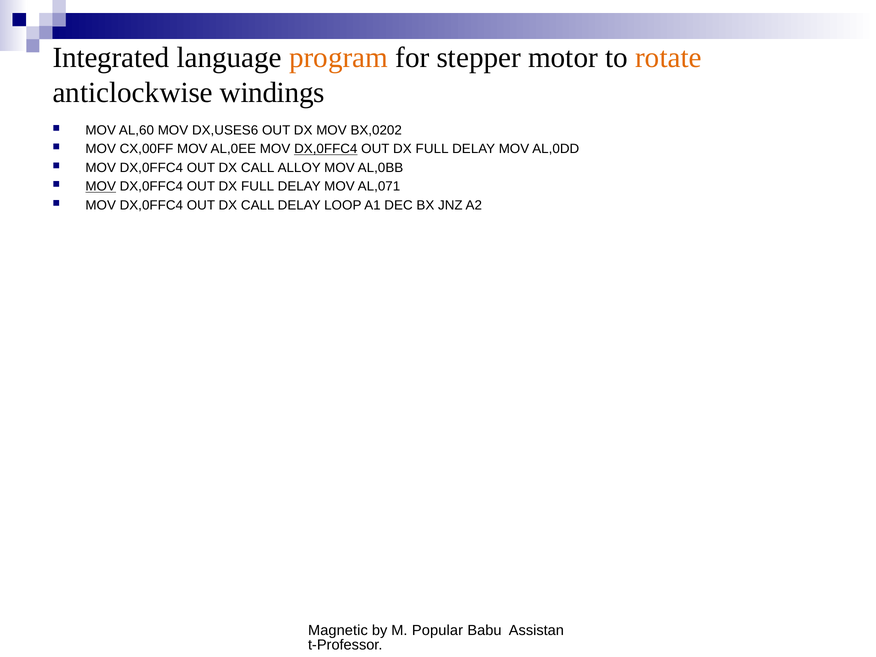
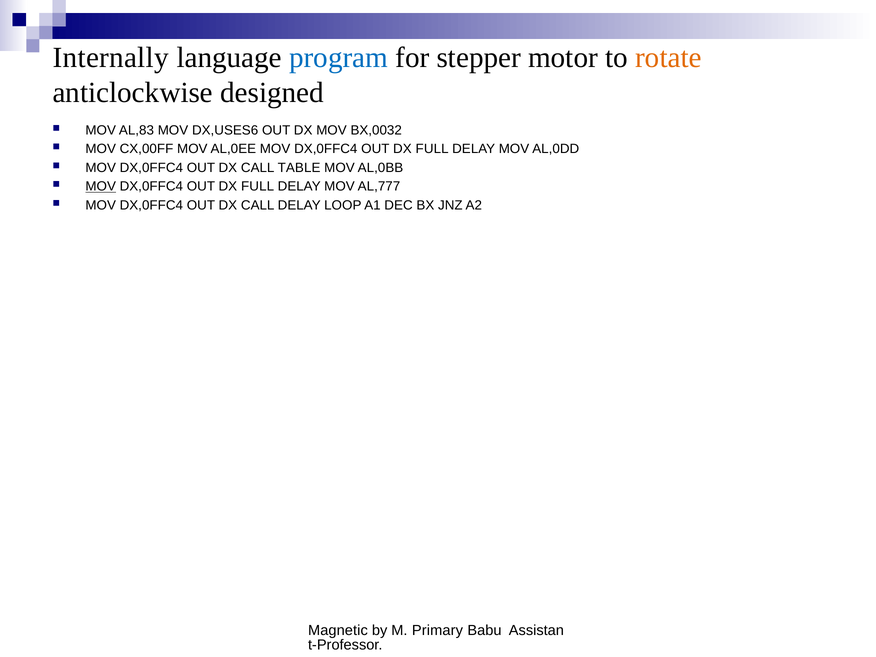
Integrated: Integrated -> Internally (111, 58)
program colour: orange -> blue (339, 58)
windings: windings -> designed (272, 93)
AL,60: AL,60 -> AL,83 (136, 130)
BX,0202: BX,0202 -> BX,0032 (376, 130)
DX,0FFC4 underline: present -> none (326, 149)
ALLOY: ALLOY -> TABLE (299, 168)
AL,071: AL,071 -> AL,777 (379, 186)
Popular: Popular -> Primary (437, 630)
